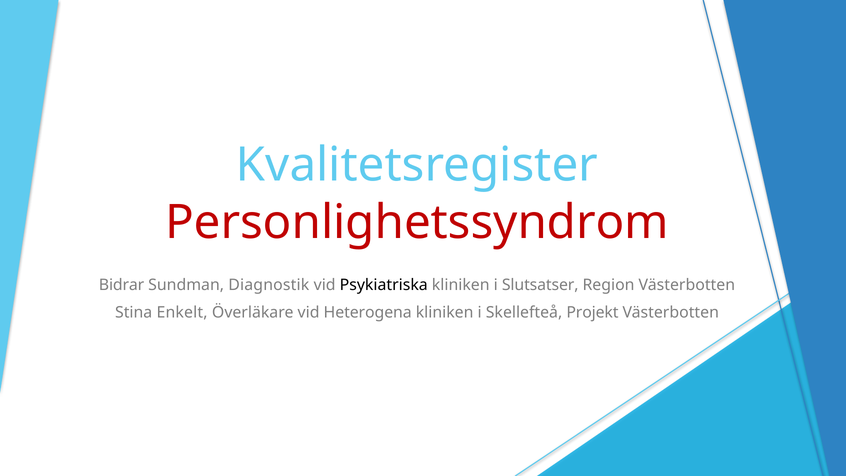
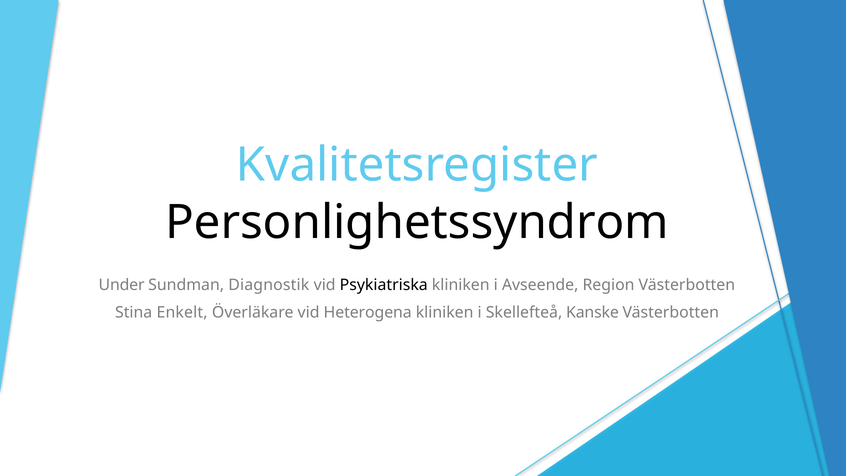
Personlighetssyndrom colour: red -> black (417, 222)
Bidrar: Bidrar -> Under (122, 285)
Slutsatser: Slutsatser -> Avseende (540, 285)
Projekt: Projekt -> Kanske (592, 313)
